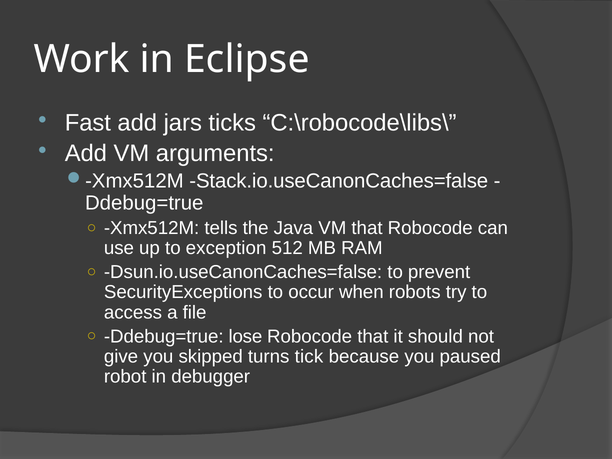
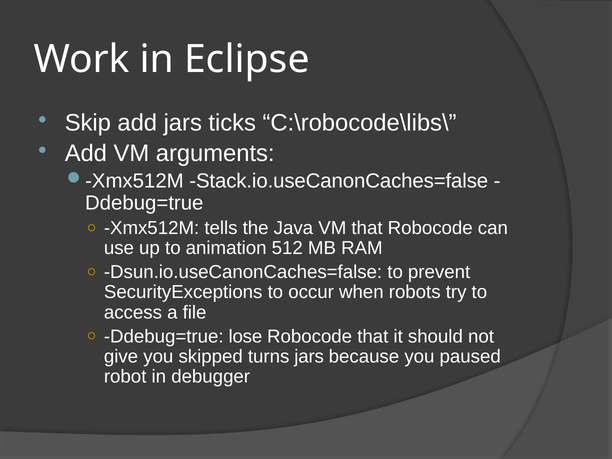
Fast: Fast -> Skip (88, 123)
exception: exception -> animation (226, 248)
turns tick: tick -> jars (309, 357)
